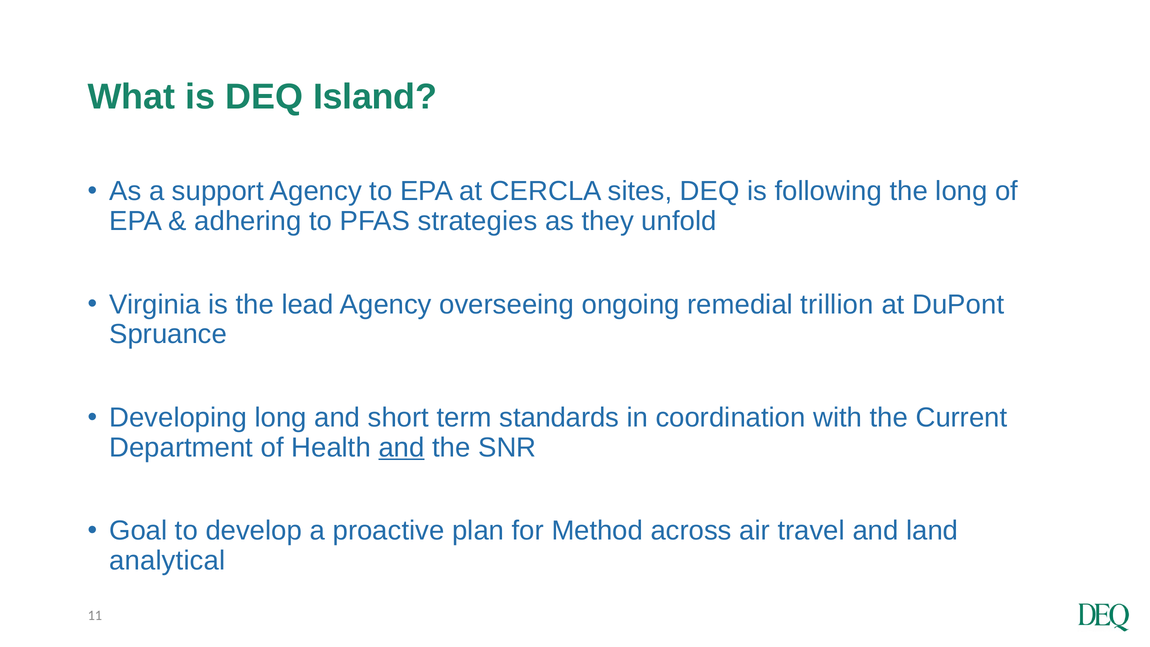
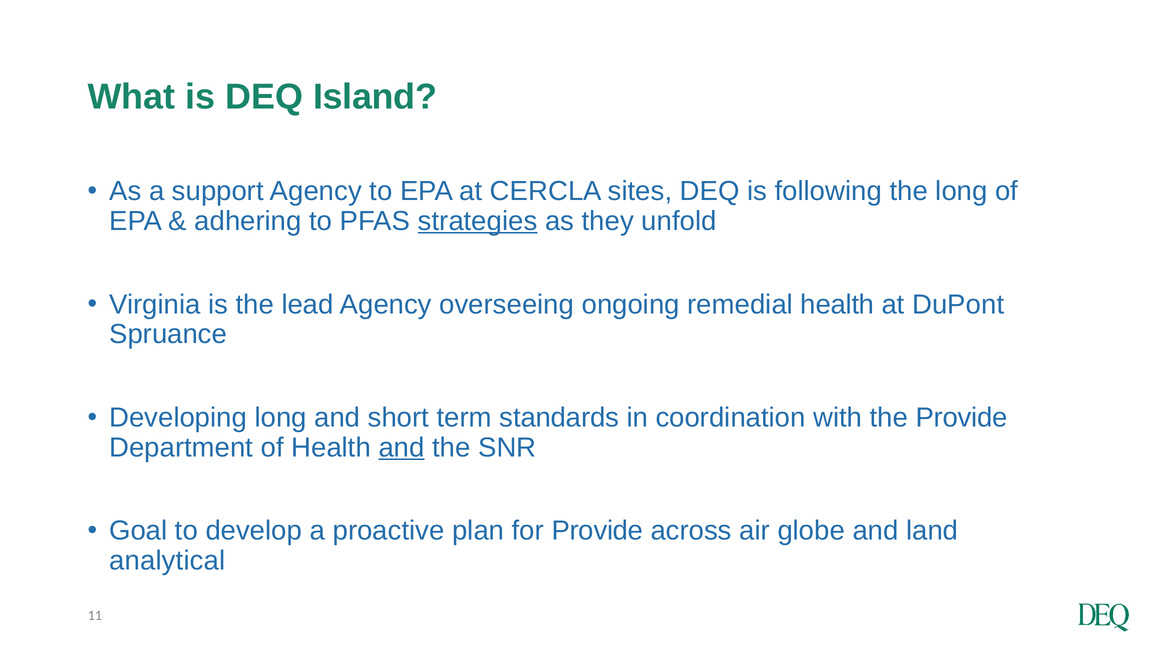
strategies underline: none -> present (478, 221)
remedial trillion: trillion -> health (837, 304)
the Current: Current -> Provide (962, 418)
for Method: Method -> Provide (597, 531)
travel: travel -> globe (811, 531)
